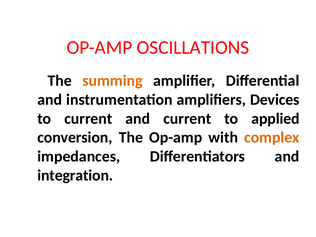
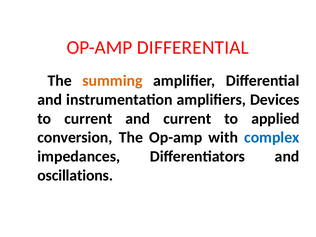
OP-AMP OSCILLATIONS: OSCILLATIONS -> DIFFERENTIAL (193, 47)
complex colour: orange -> blue (272, 138)
integration: integration -> oscillations (75, 175)
